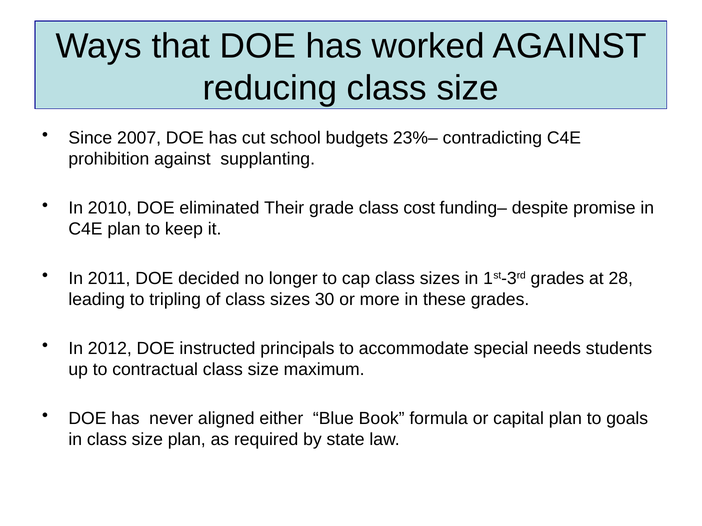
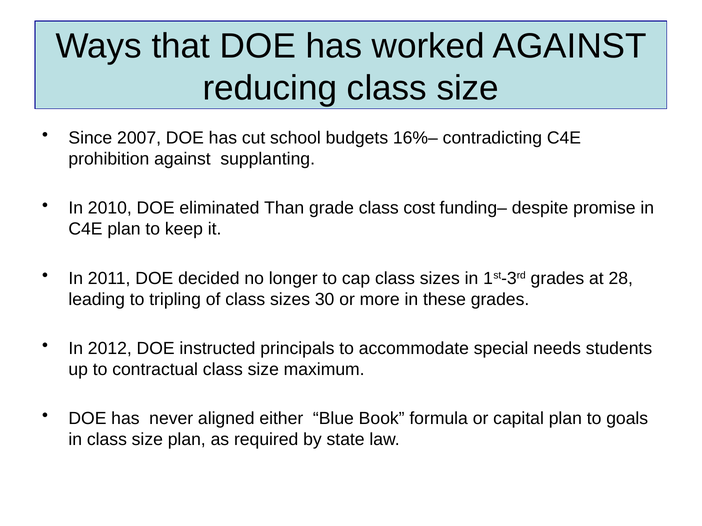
23%–: 23%– -> 16%– (415, 138)
Their: Their -> Than (284, 208)
